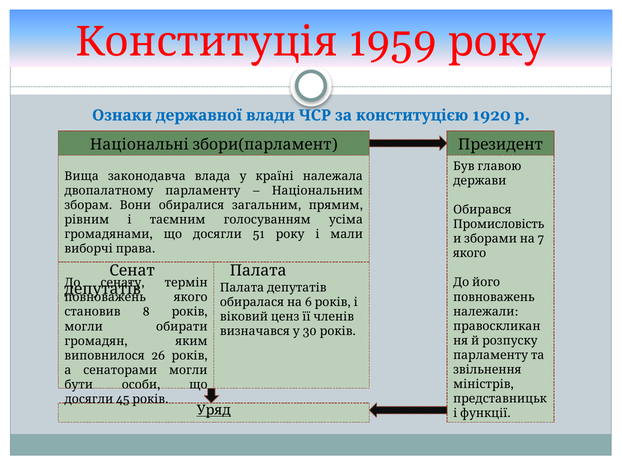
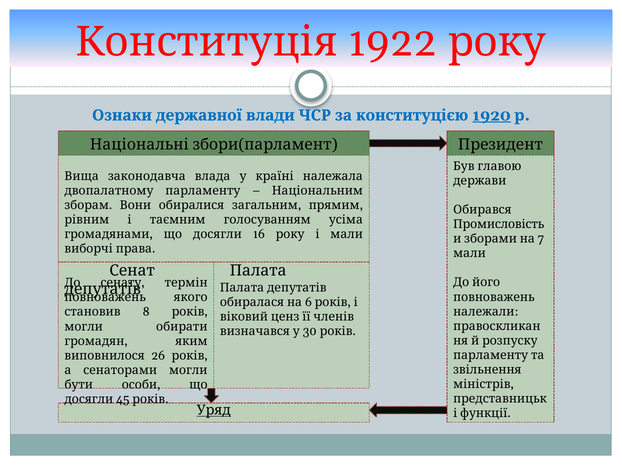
1959: 1959 -> 1922 (393, 42)
1920 underline: none -> present (492, 115)
51: 51 -> 16 (259, 234)
якого: якого -> мали (469, 254)
